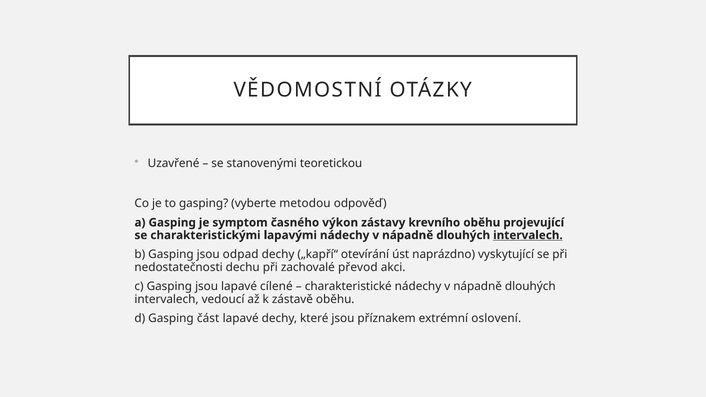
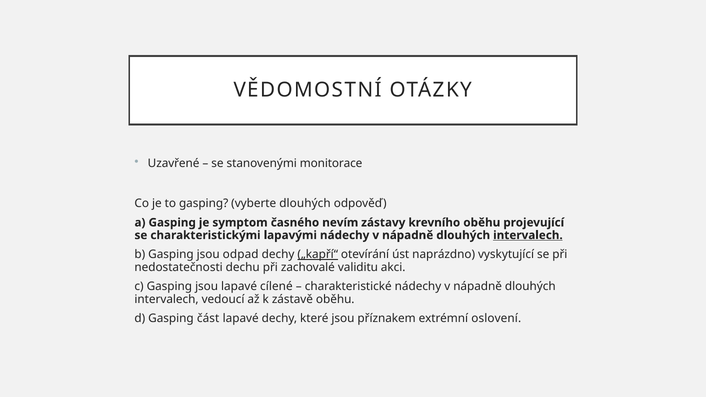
teoretickou: teoretickou -> monitorace (331, 163)
vyberte metodou: metodou -> dlouhých (305, 203)
výkon: výkon -> nevím (340, 223)
„kapří“ underline: none -> present (318, 255)
převod: převod -> validitu (358, 267)
